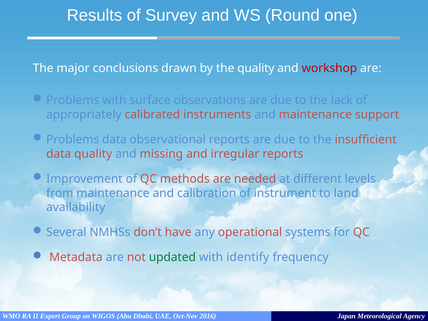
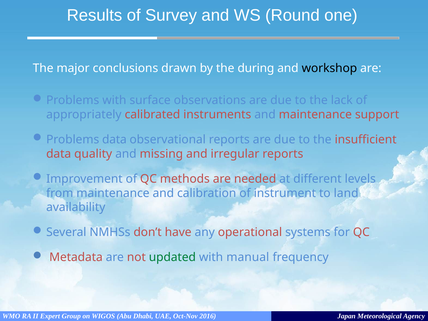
the quality: quality -> during (256, 68)
workshop colour: red -> black (329, 68)
identify: identify -> manual (248, 257)
